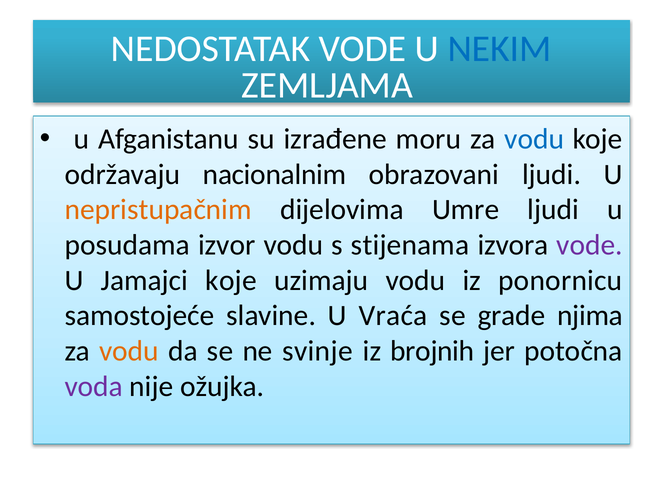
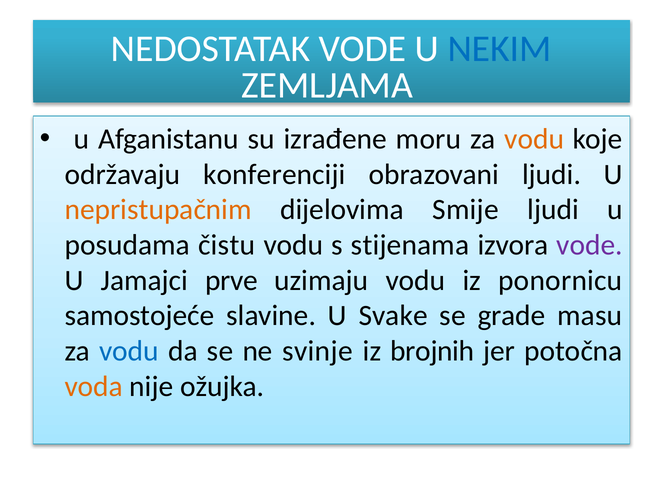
vodu colour: blue -> orange (534, 139)
nacionalnim: nacionalnim -> konferenciji (274, 174)
Umre: Umre -> Smije (465, 210)
izvor: izvor -> čistu (227, 245)
Jamajci koje: koje -> prve (231, 281)
Vraća: Vraća -> Svake (393, 316)
njima: njima -> masu (590, 316)
vodu colour: orange -> blue (129, 351)
voda colour: purple -> orange (94, 387)
